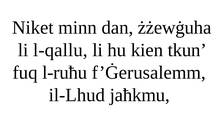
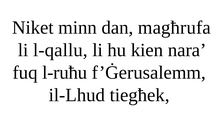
żżewġuha: żżewġuha -> magħrufa (174, 28)
tkun: tkun -> nara (187, 50)
jaħkmu: jaħkmu -> tiegħek (140, 95)
